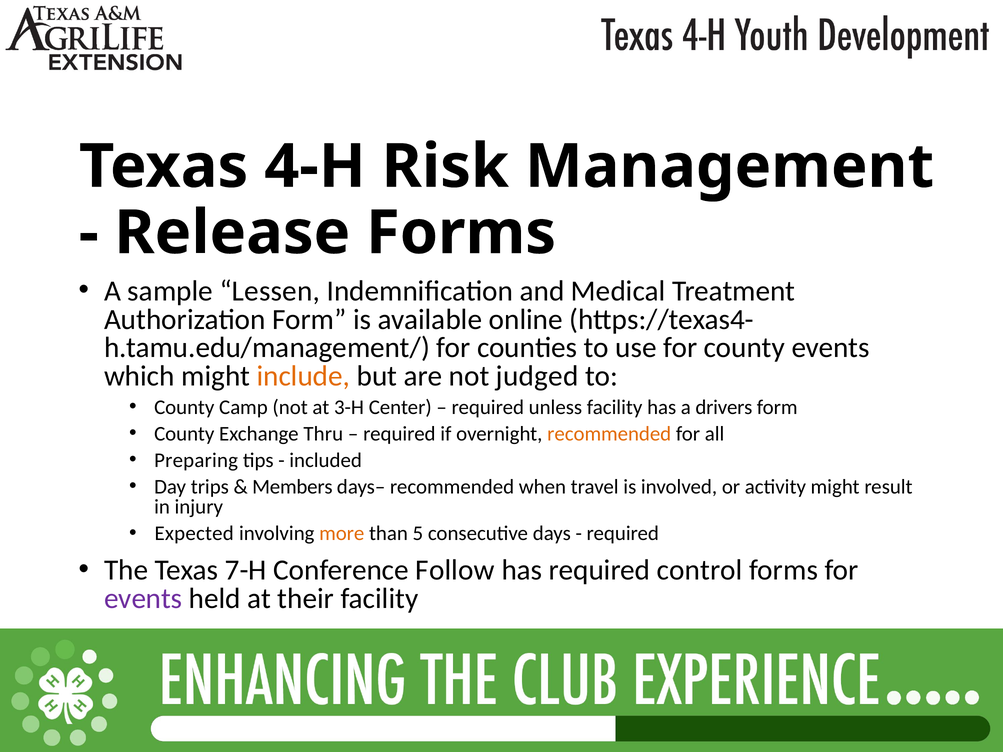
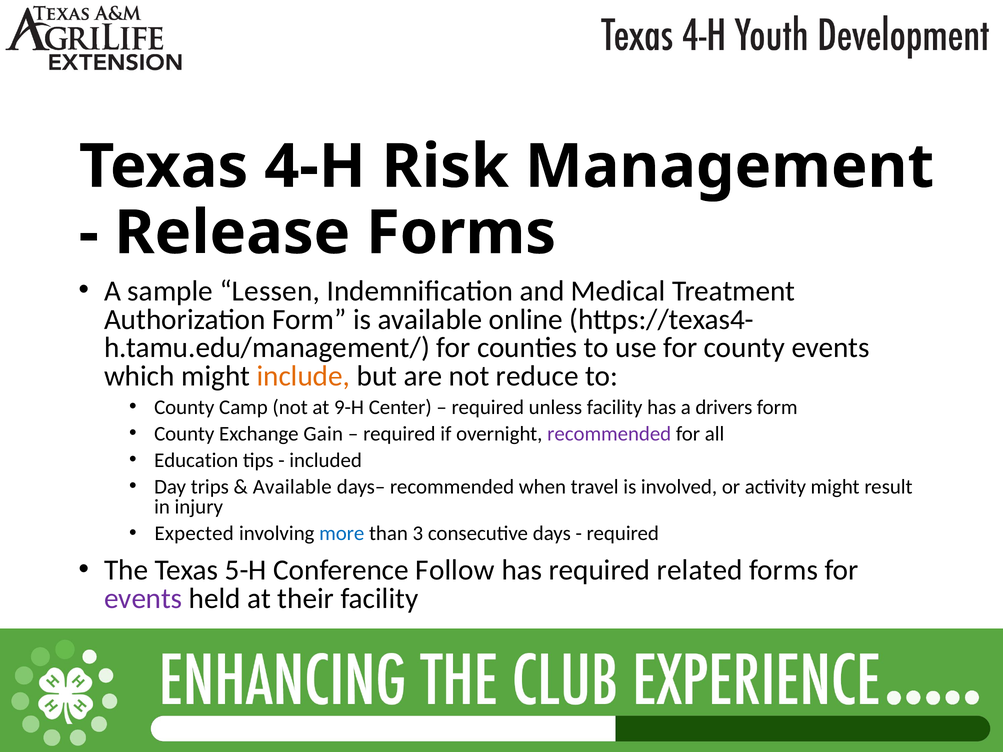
judged: judged -> reduce (537, 376)
3-H: 3-H -> 9-H (349, 407)
Thru: Thru -> Gain (323, 434)
recommended colour: orange -> purple (609, 434)
Preparing: Preparing -> Education (196, 460)
Members: Members -> Available (292, 487)
more colour: orange -> blue (342, 534)
5: 5 -> 3 (418, 534)
7-H: 7-H -> 5-H (246, 570)
control: control -> related (700, 570)
